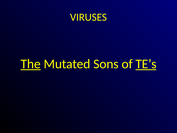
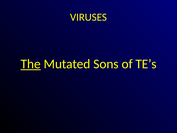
TE’s underline: present -> none (146, 64)
